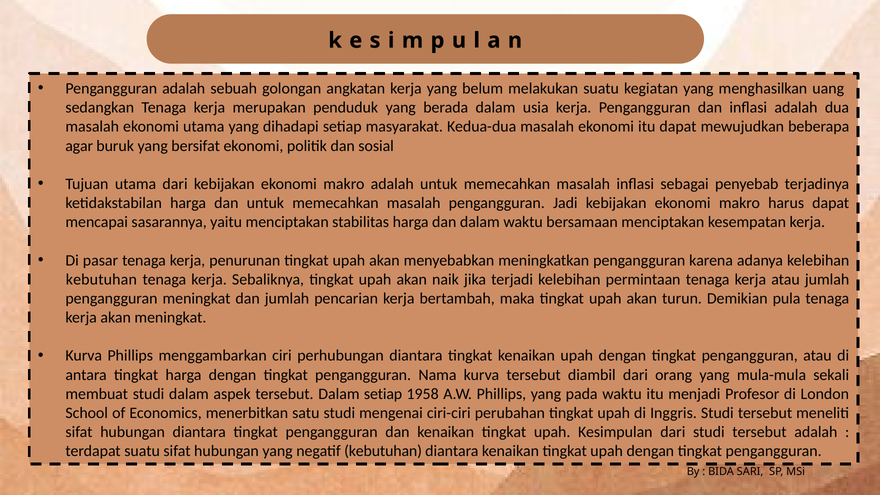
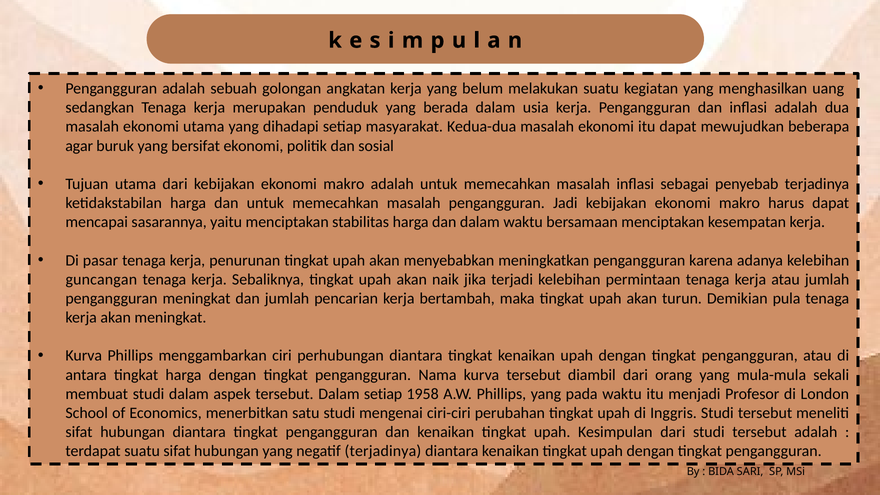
kebutuhan: kebutuhan -> guncangan (101, 279)
negatif kebutuhan: kebutuhan -> terjadinya (383, 451)
